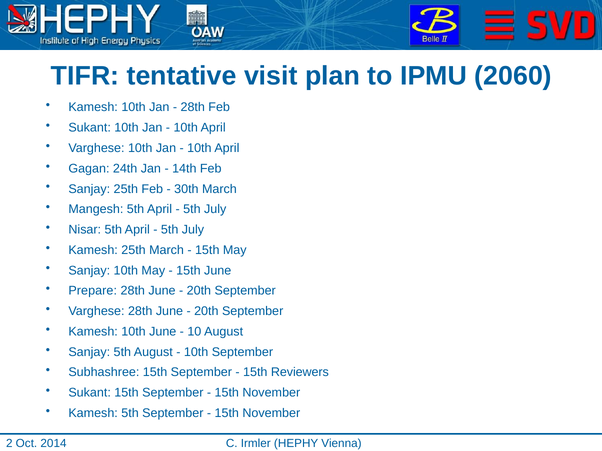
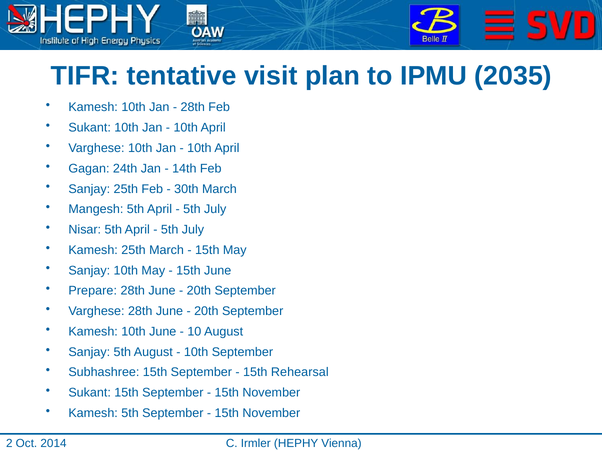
2060: 2060 -> 2035 (513, 76)
Reviewers: Reviewers -> Rehearsal (300, 373)
